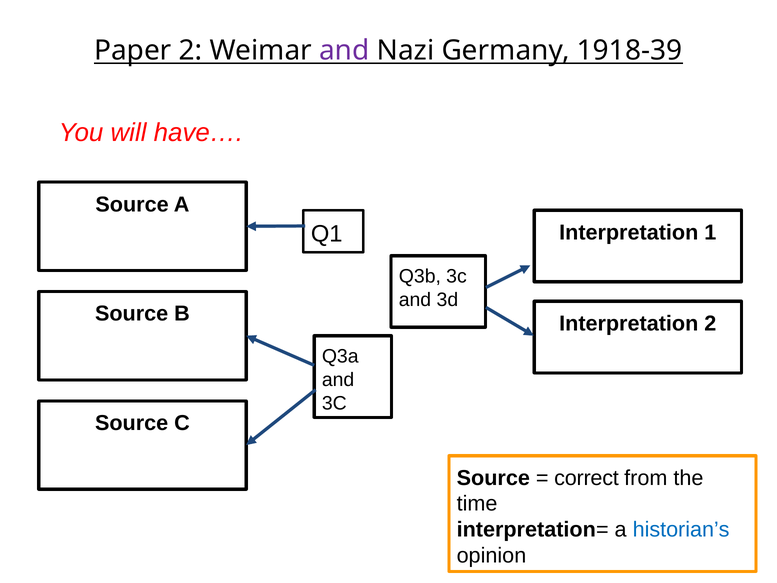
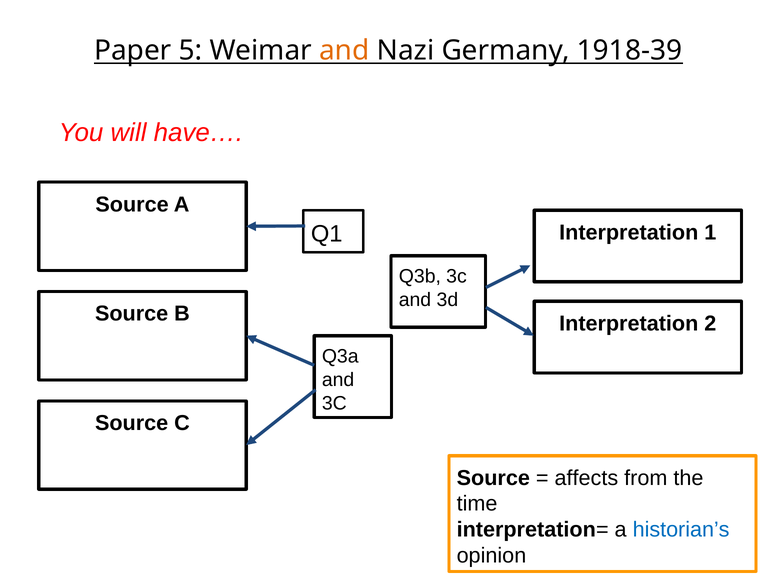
Paper 2: 2 -> 5 (191, 51)
and colour: purple -> orange (344, 51)
correct: correct -> affects (586, 478)
